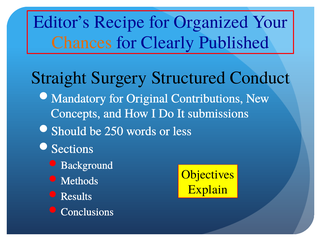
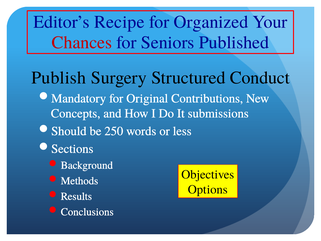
Chances colour: orange -> red (82, 42)
Clearly: Clearly -> Seniors (168, 42)
Straight: Straight -> Publish (59, 78)
Explain: Explain -> Options (208, 189)
